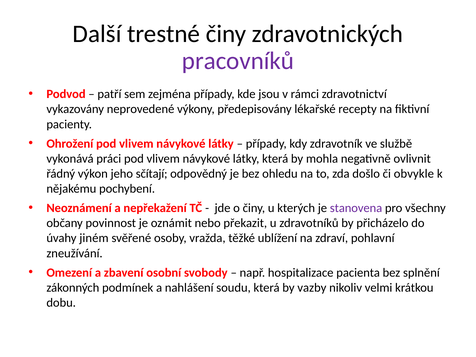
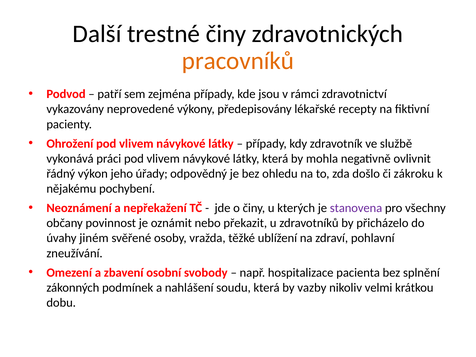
pracovníků colour: purple -> orange (238, 61)
sčítají: sčítají -> úřady (152, 174)
obvykle: obvykle -> zákroku (414, 174)
